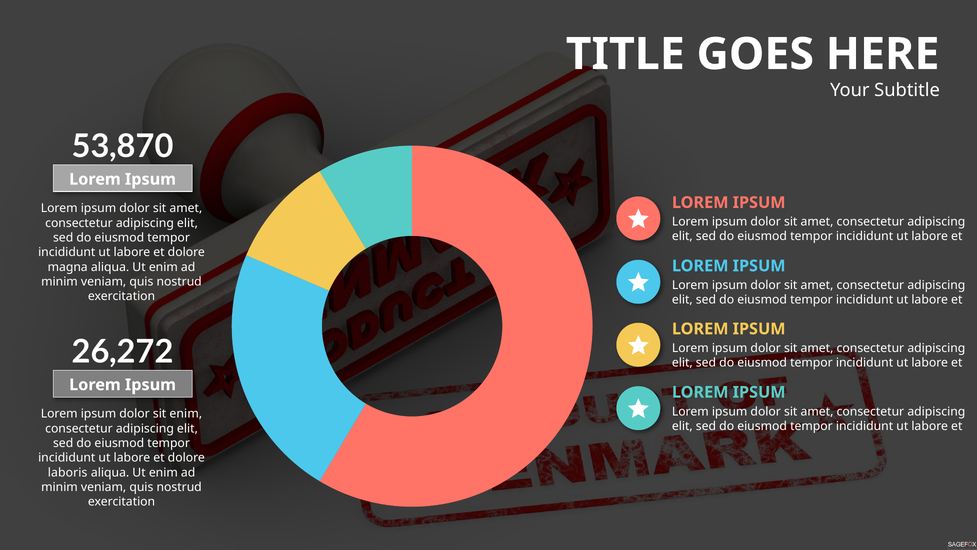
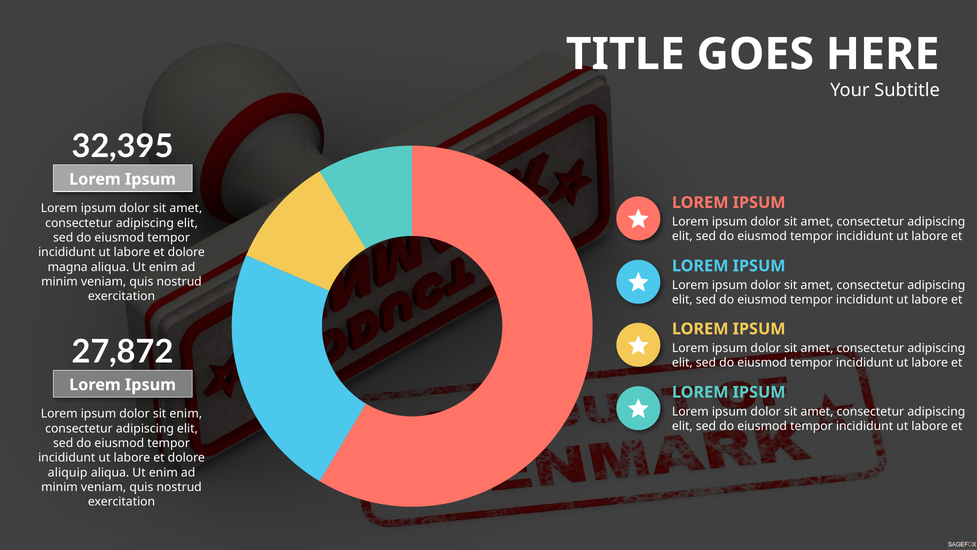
53,870: 53,870 -> 32,395 (123, 146)
26,272: 26,272 -> 27,872 (123, 352)
laboris: laboris -> aliquip (68, 472)
